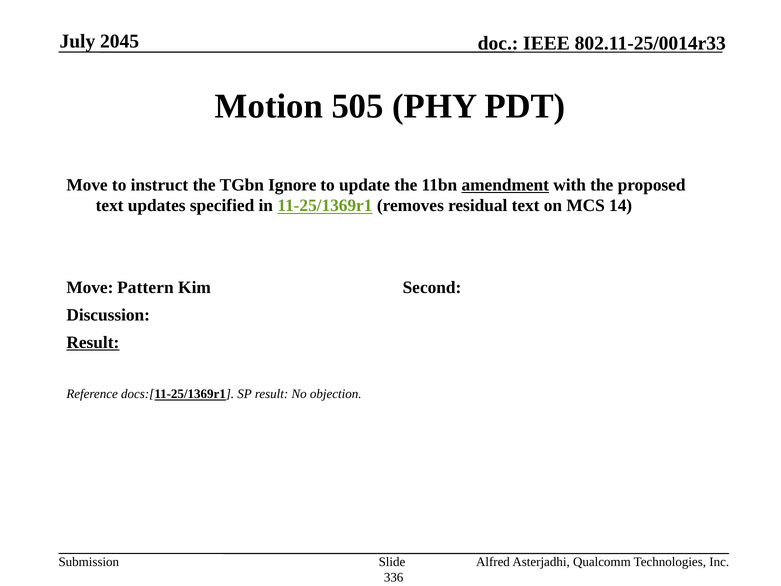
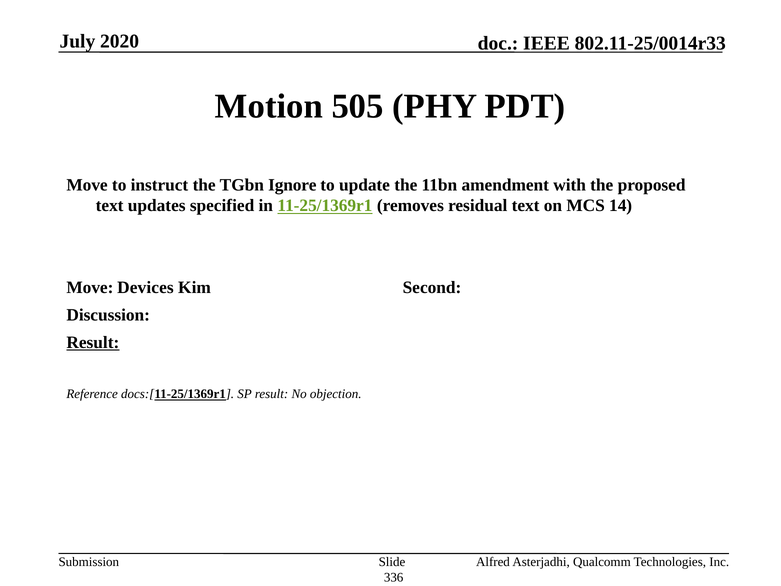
2045: 2045 -> 2020 (120, 41)
amendment underline: present -> none (505, 185)
Pattern: Pattern -> Devices (145, 288)
